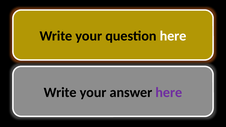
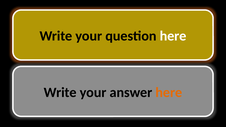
here colour: purple -> orange (169, 92)
